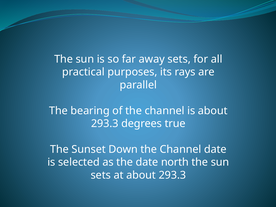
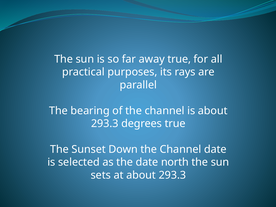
away sets: sets -> true (179, 59)
